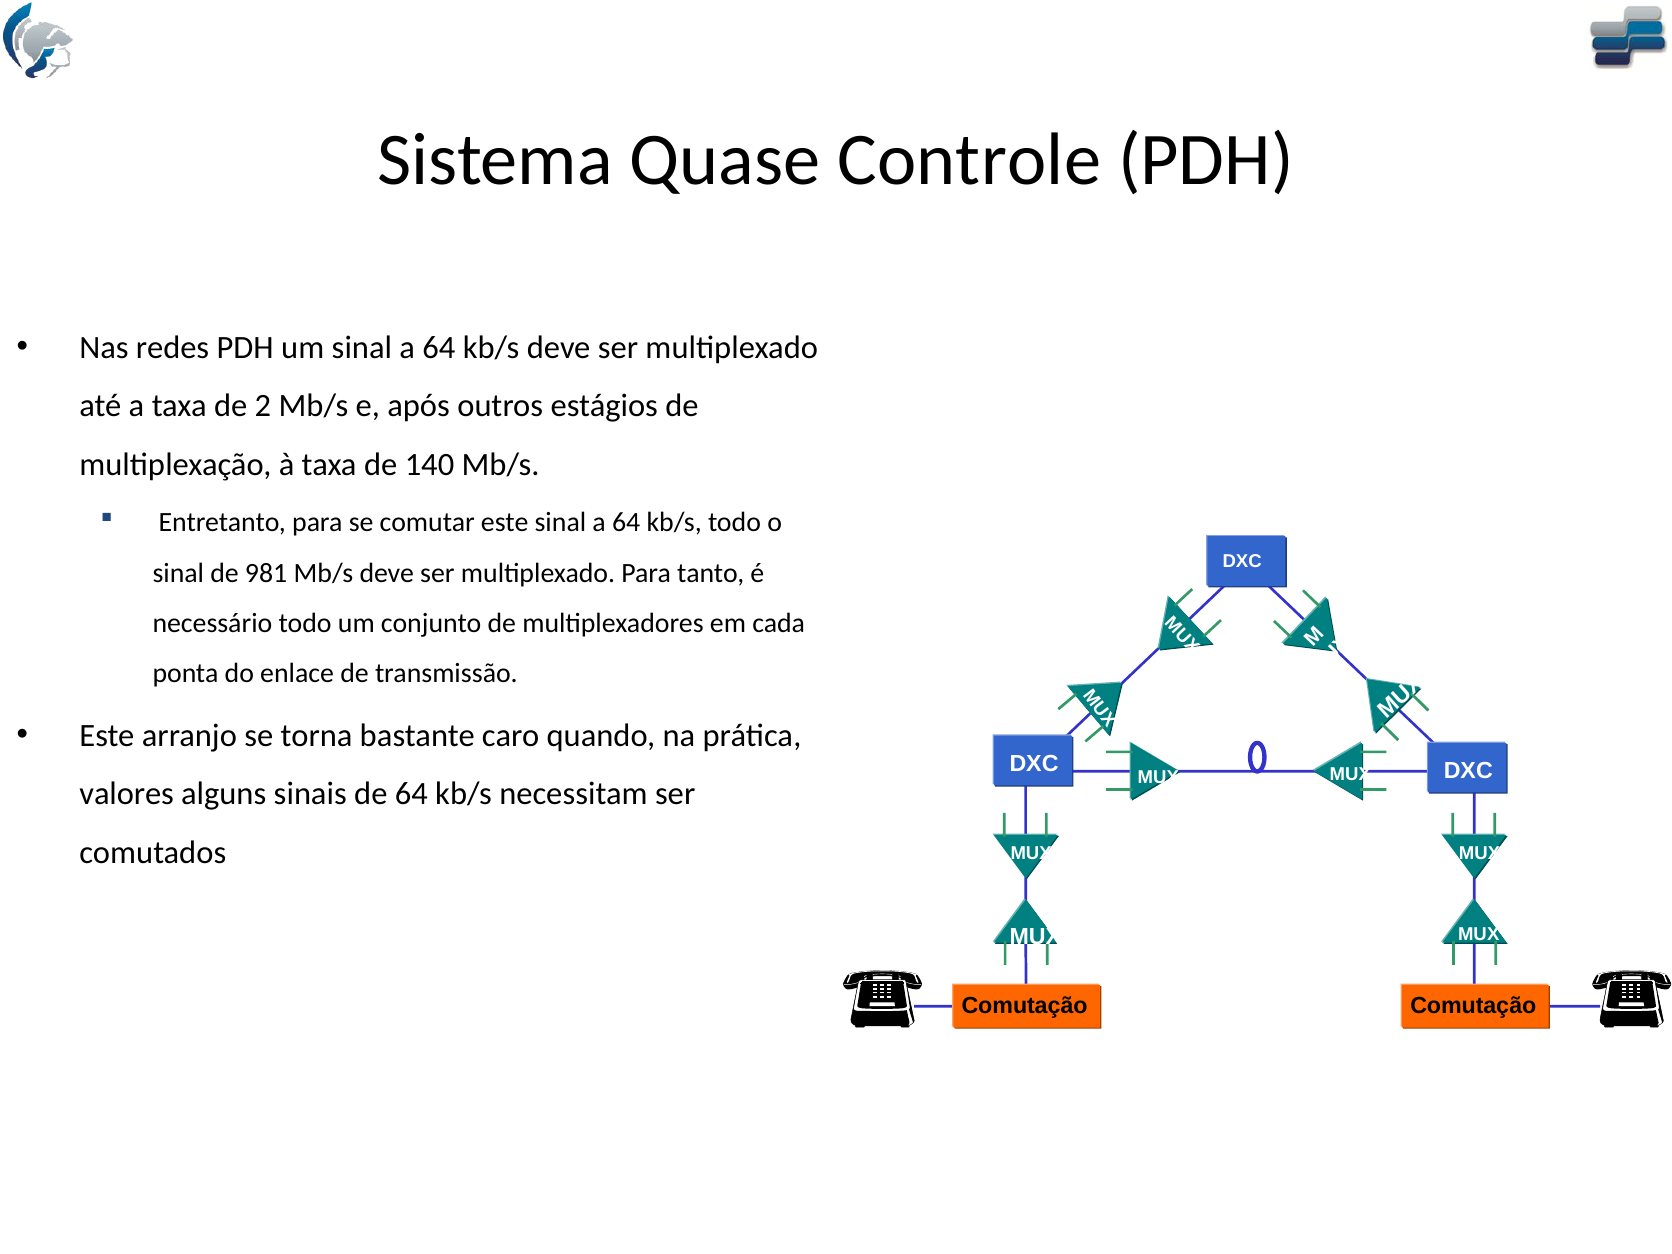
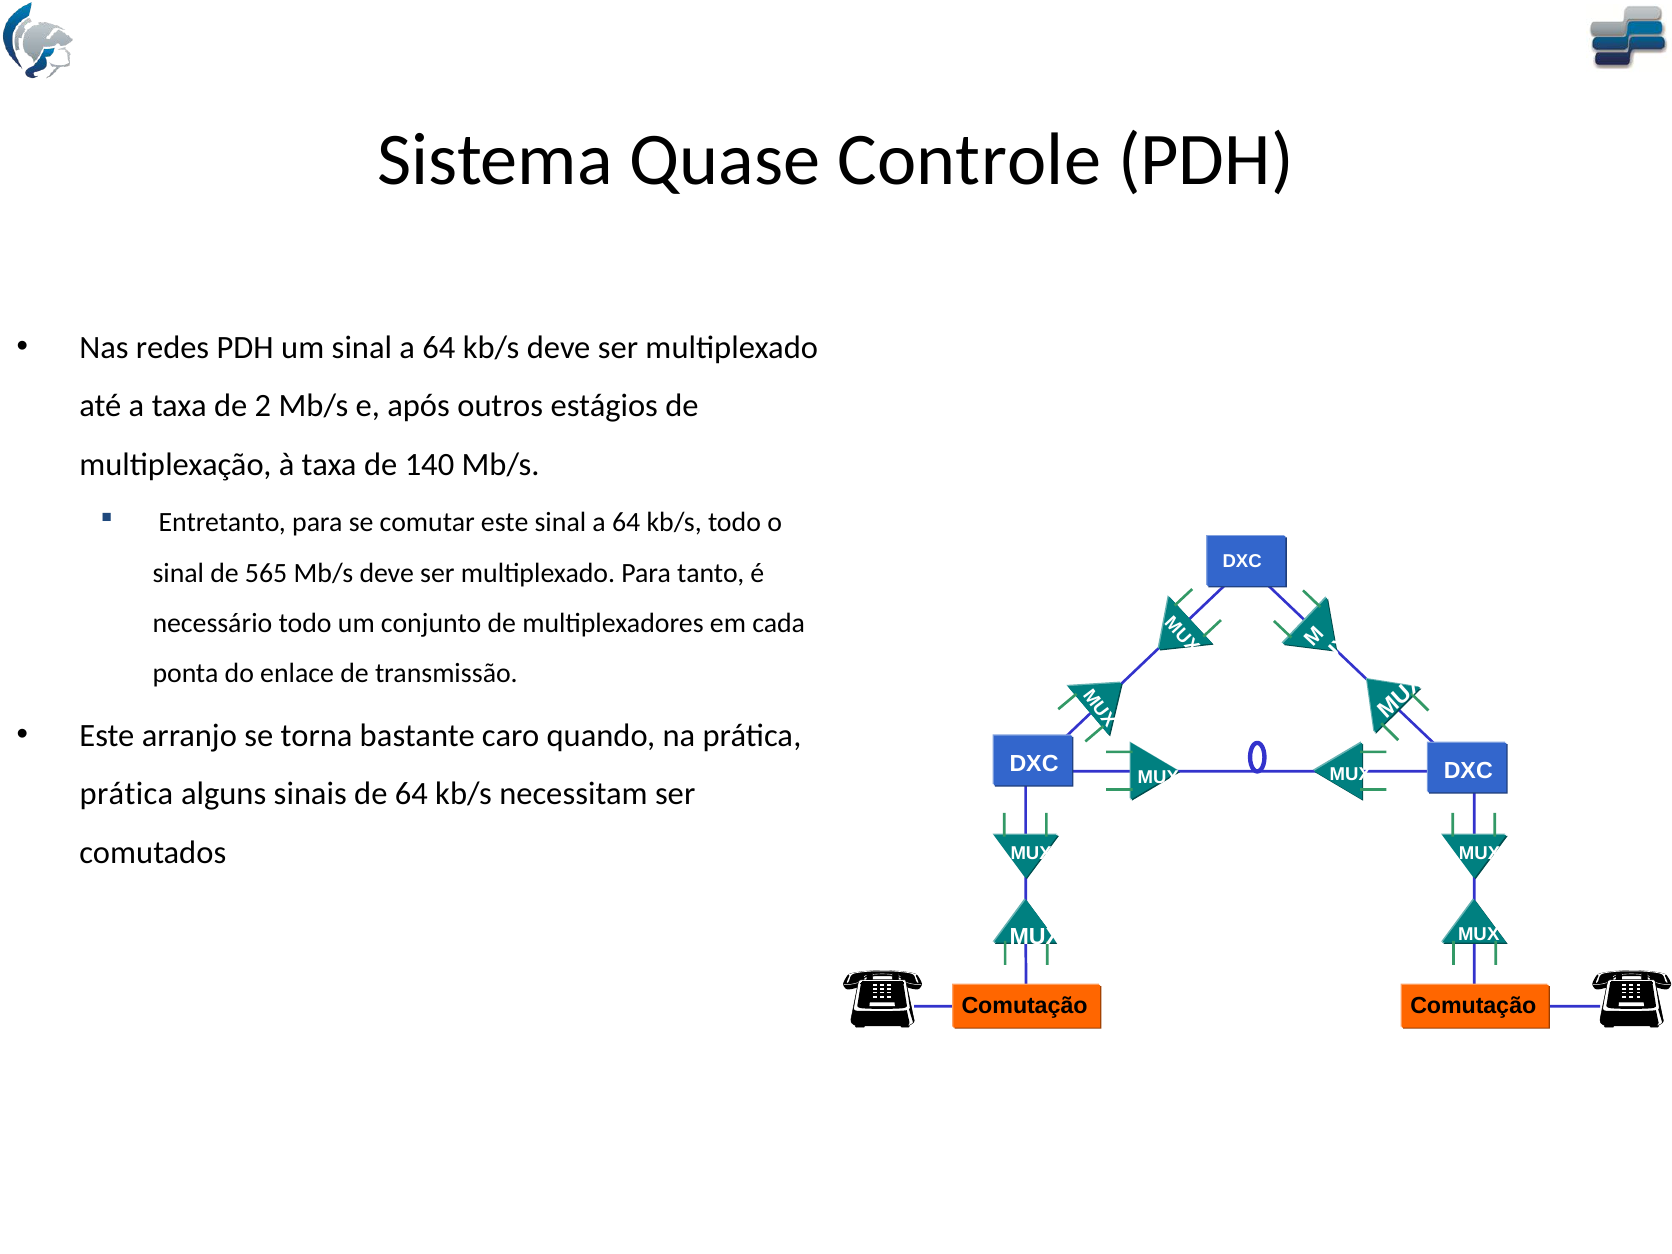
981: 981 -> 565 (266, 573)
valores: valores -> prática (126, 794)
